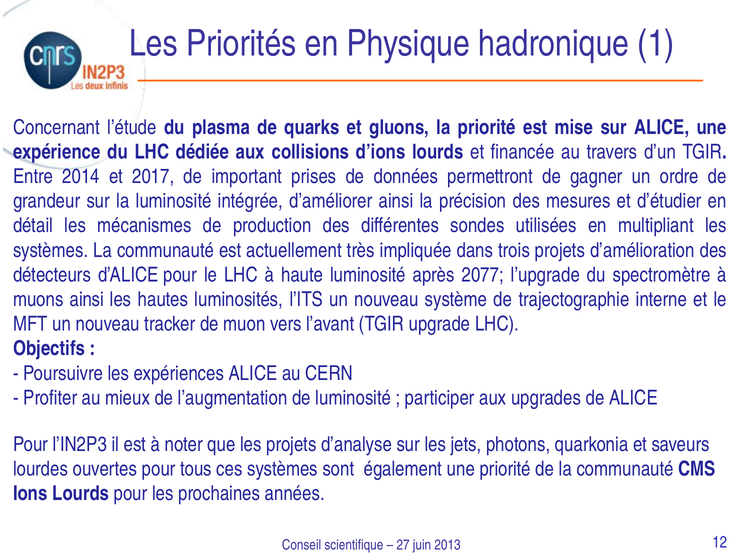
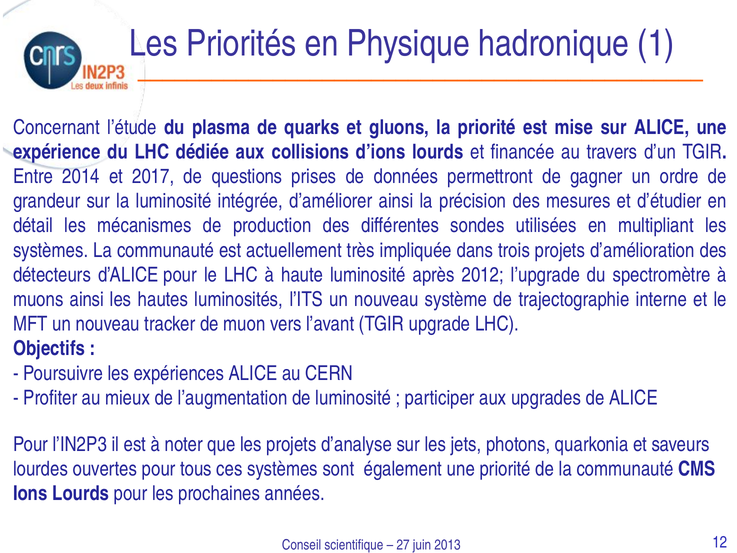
important: important -> questions (247, 176)
2077: 2077 -> 2012 (483, 275)
